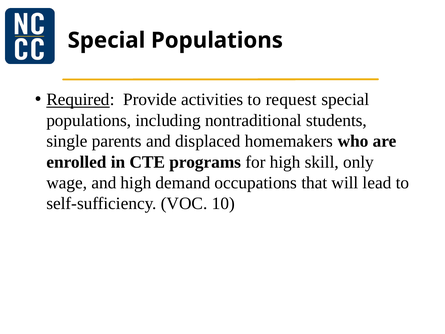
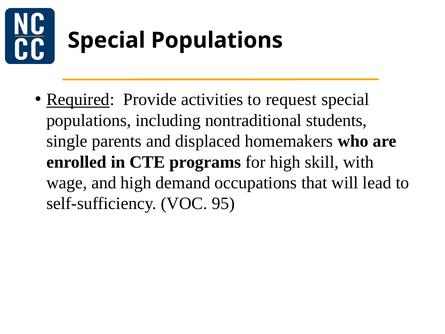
only: only -> with (359, 162)
10: 10 -> 95 (223, 203)
